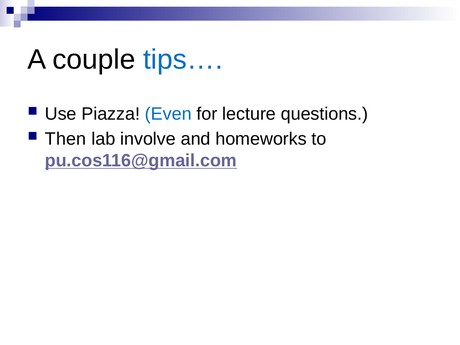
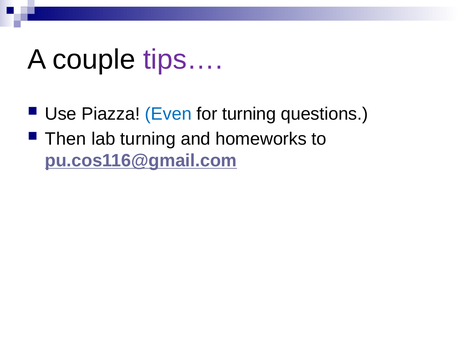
tips… colour: blue -> purple (183, 59)
for lecture: lecture -> turning (249, 114)
lab involve: involve -> turning (148, 139)
